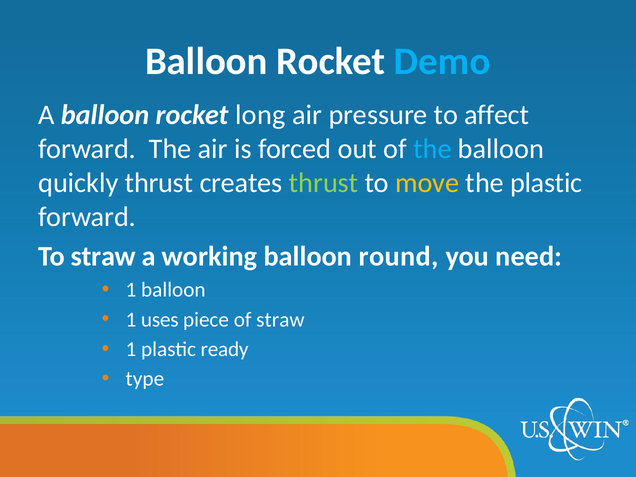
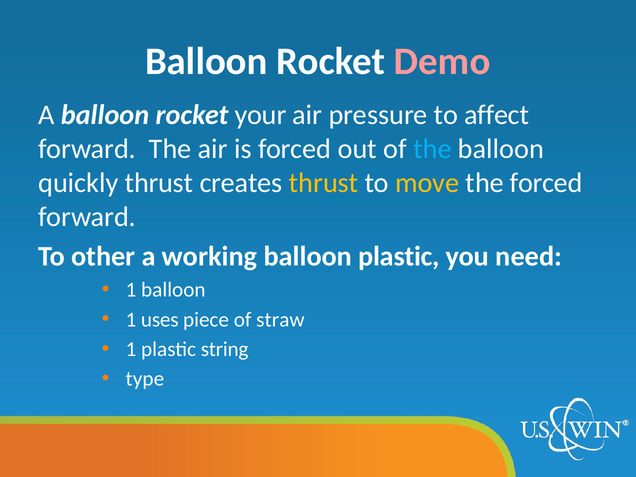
Demo colour: light blue -> pink (442, 62)
long: long -> your (261, 115)
thrust colour: light green -> yellow (324, 183)
the plastic: plastic -> forced (546, 183)
To straw: straw -> other (103, 257)
balloon round: round -> plastic (399, 257)
ready: ready -> string (225, 349)
